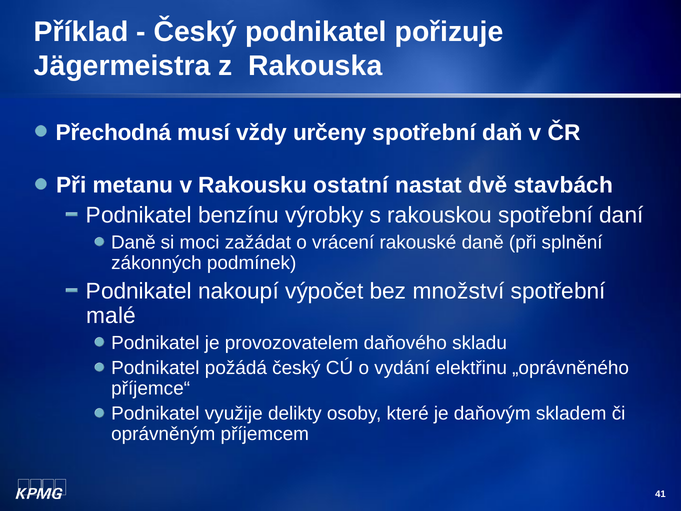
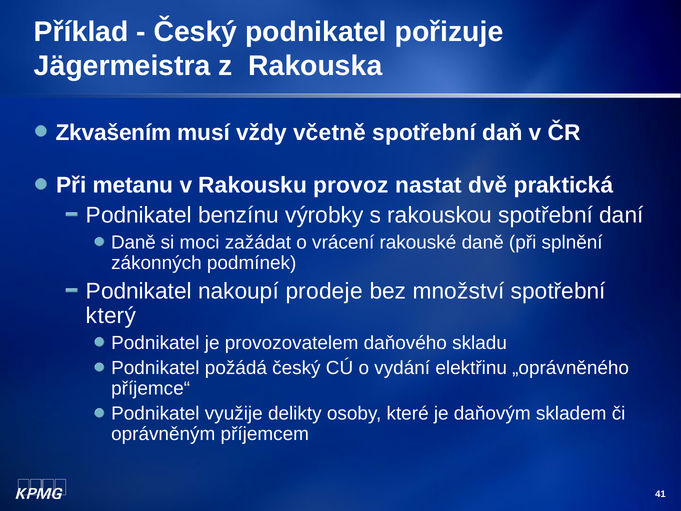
Přechodná: Přechodná -> Zkvašením (114, 133)
určeny: určeny -> včetně (330, 133)
ostatní: ostatní -> provoz (351, 185)
stavbách: stavbách -> praktická (563, 185)
výpočet: výpočet -> prodeje (324, 291)
malé: malé -> který (111, 316)
